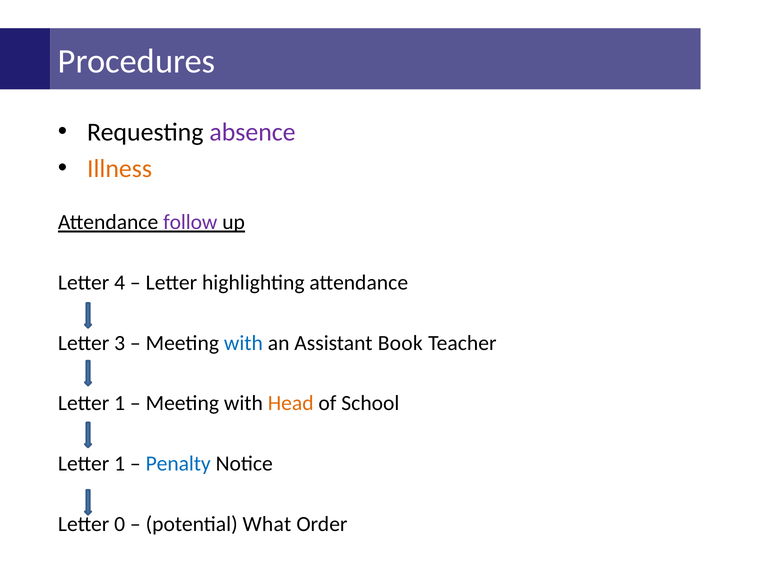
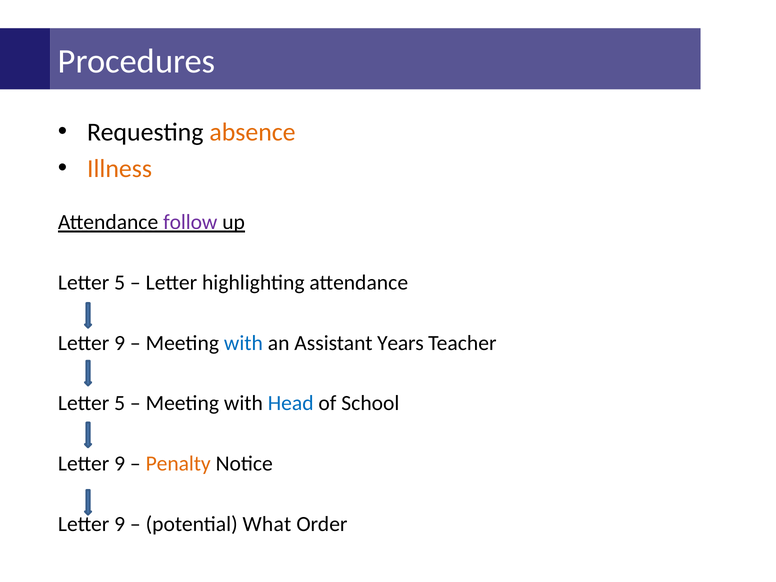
absence colour: purple -> orange (252, 132)
4: 4 -> 5 (120, 283)
3: 3 -> 9 (120, 343)
Book: Book -> Years (400, 343)
1: 1 -> 5 (120, 403)
Head colour: orange -> blue (291, 403)
1: 1 -> 9 (120, 464)
Penalty colour: blue -> orange (178, 464)
0: 0 -> 9 (120, 524)
